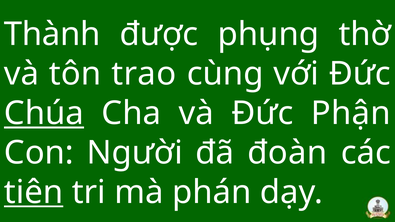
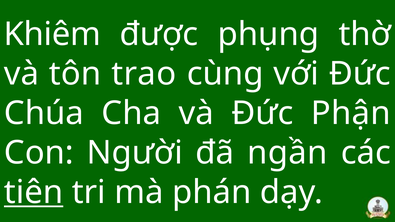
Thành: Thành -> Khiêm (52, 34)
Chúa underline: present -> none (44, 113)
đoàn: đoàn -> ngần (287, 153)
